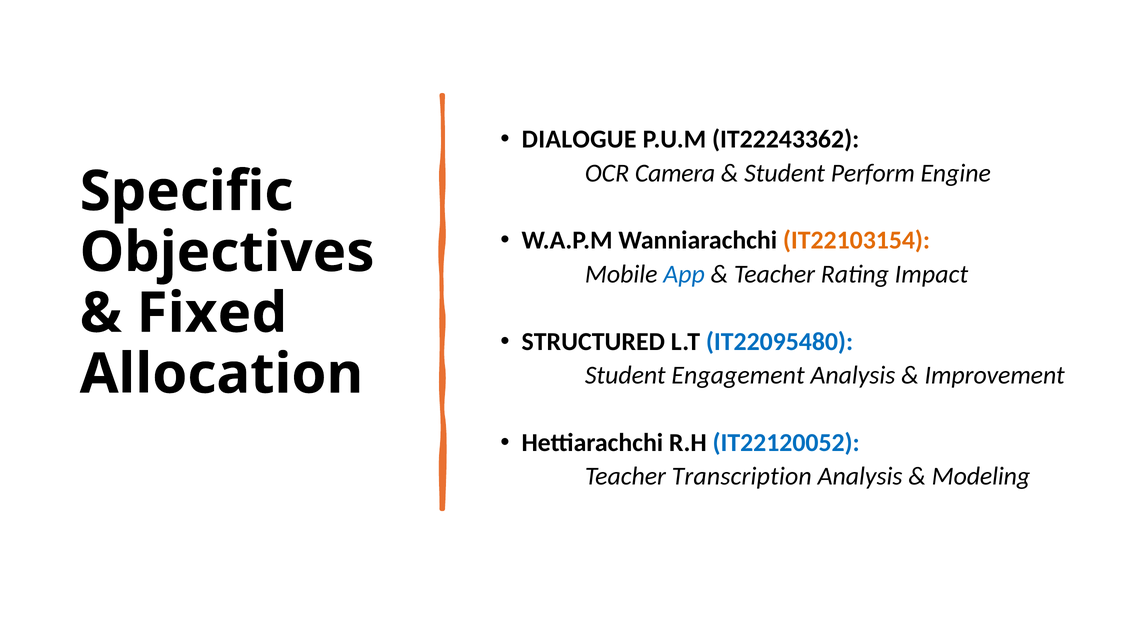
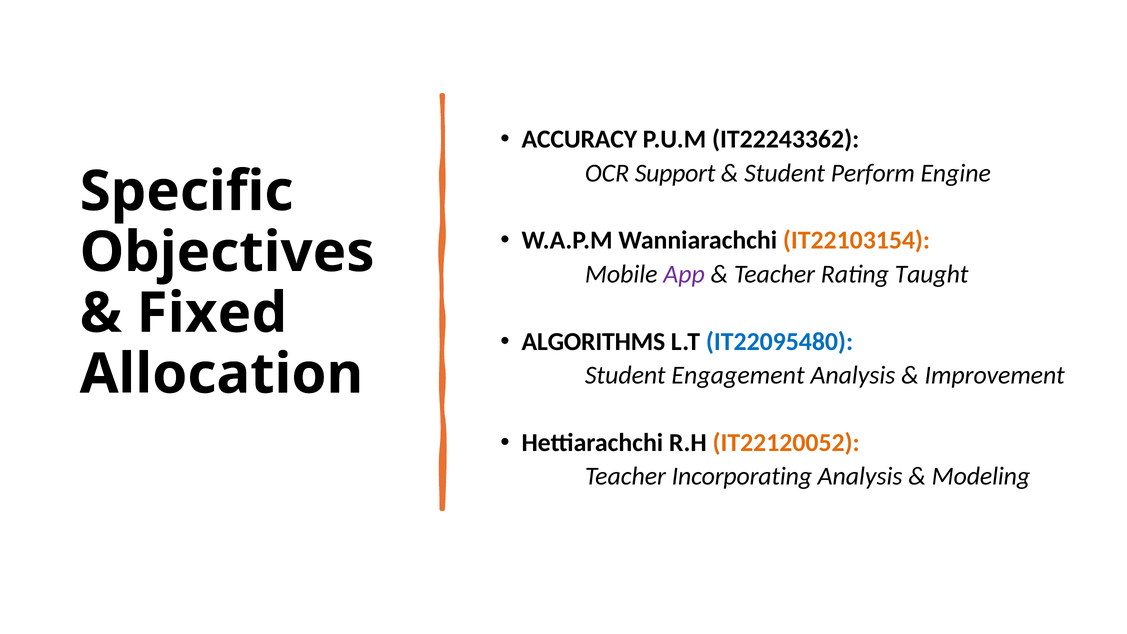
DIALOGUE: DIALOGUE -> ACCURACY (579, 139)
Camera: Camera -> Support (675, 173)
App colour: blue -> purple (684, 274)
Impact: Impact -> Taught (932, 274)
STRUCTURED: STRUCTURED -> ALGORITHMS (593, 342)
IT22120052 colour: blue -> orange (786, 443)
Transcription: Transcription -> Incorporating (742, 476)
